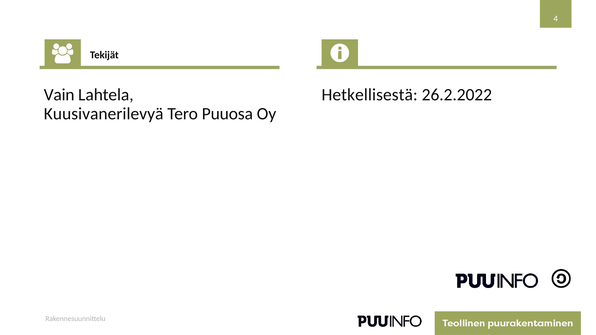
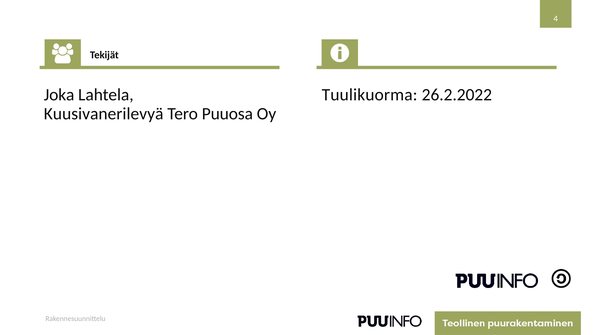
Vain: Vain -> Joka (59, 95)
Hetkellisestä: Hetkellisestä -> Tuulikuorma (370, 95)
